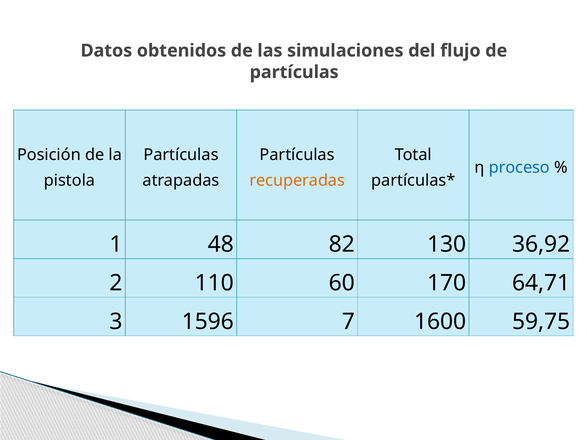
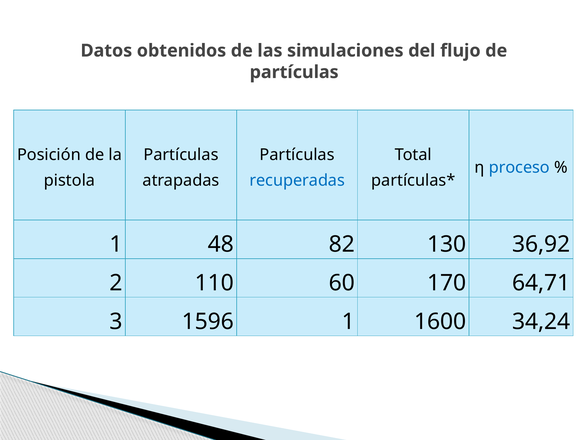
recuperadas colour: orange -> blue (297, 181)
1596 7: 7 -> 1 (348, 322)
59,75: 59,75 -> 34,24 (541, 322)
